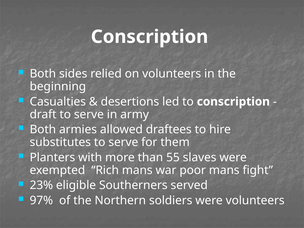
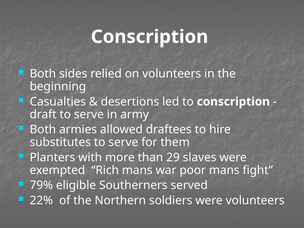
55: 55 -> 29 (173, 157)
23%: 23% -> 79% (41, 185)
97%: 97% -> 22% (41, 200)
